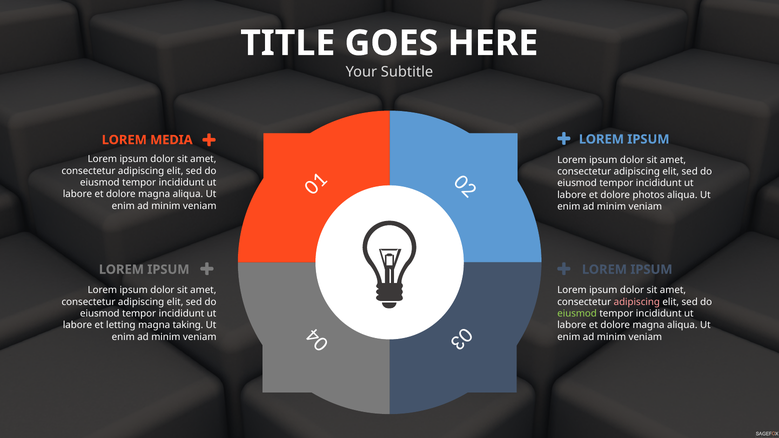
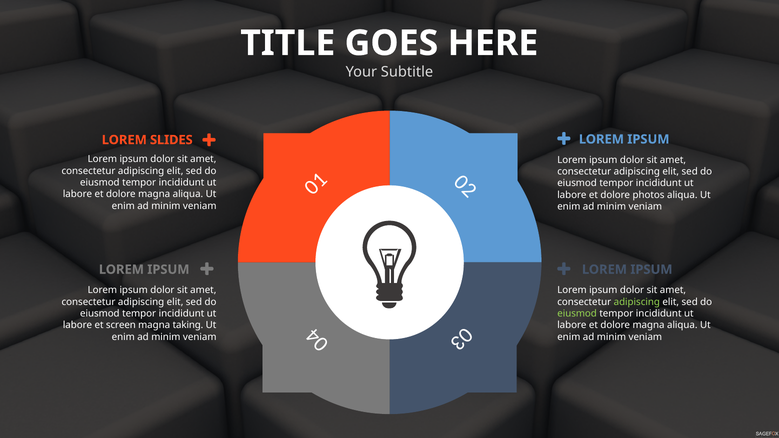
MEDIA: MEDIA -> SLIDES (171, 140)
adipiscing colour: pink -> light green (637, 302)
letting: letting -> screen (121, 325)
